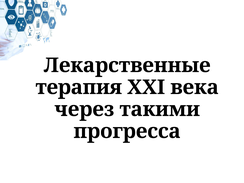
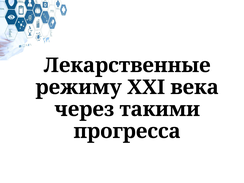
терапия: терапия -> режиму (79, 87)
